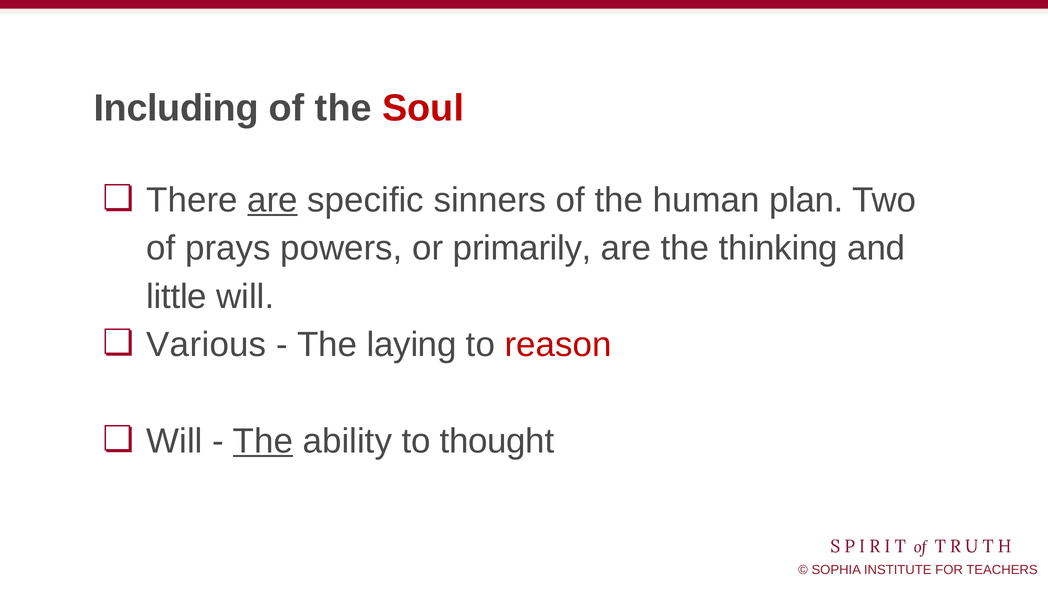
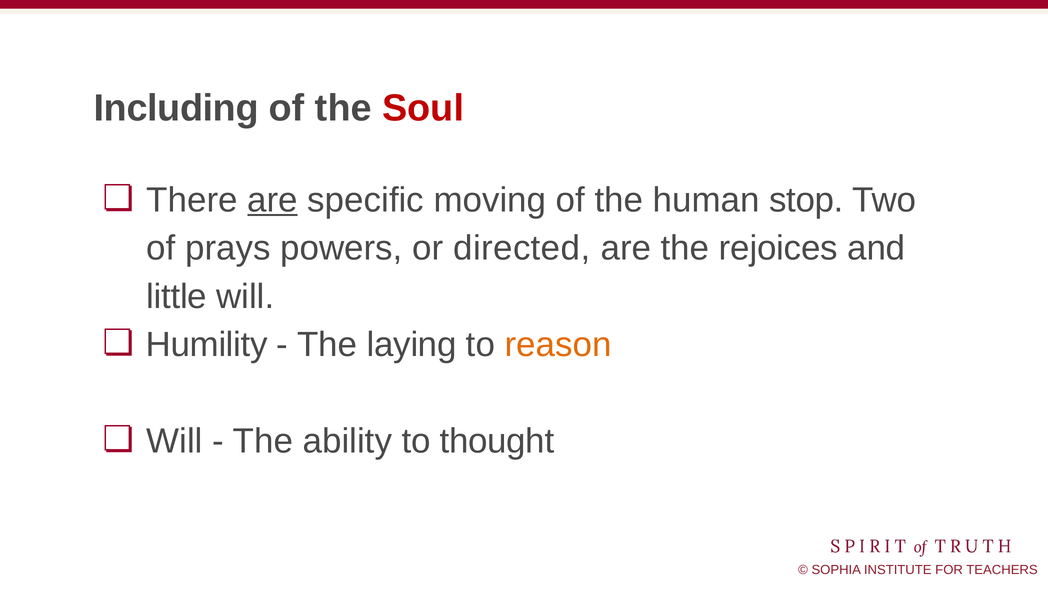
sinners: sinners -> moving (490, 200)
plan: plan -> stop (807, 200)
primarily: primarily -> directed (522, 248)
thinking: thinking -> rejoices (778, 248)
Various: Various -> Humility (207, 344)
reason colour: red -> orange (558, 344)
The underline: present -> none (263, 441)
